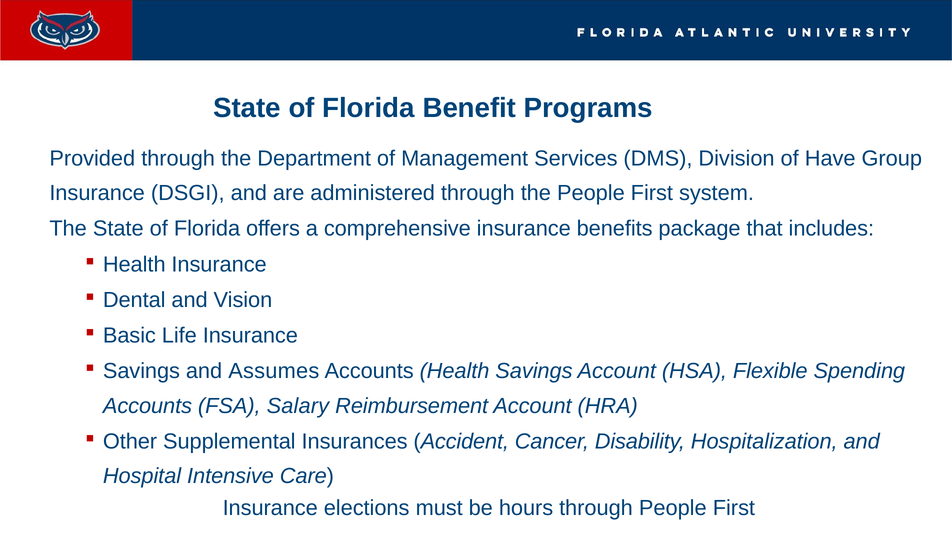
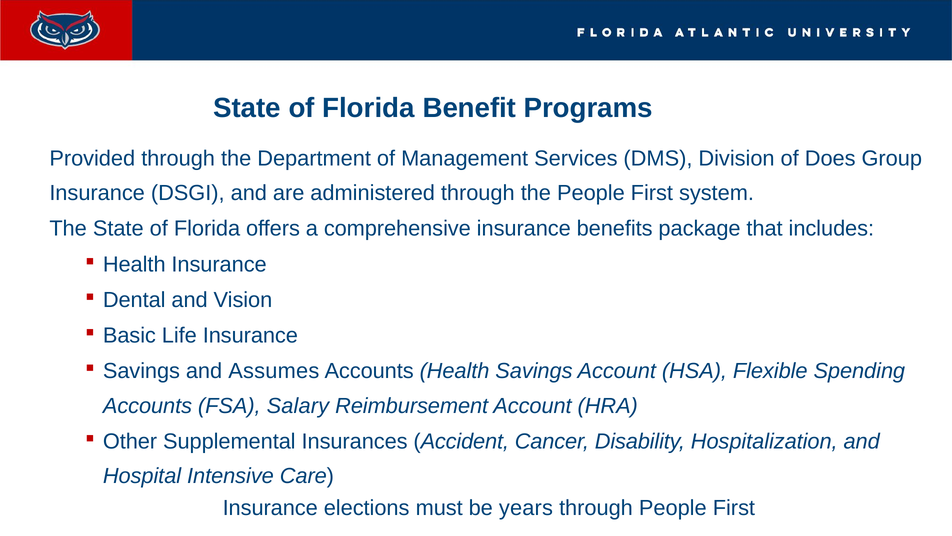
Have: Have -> Does (830, 158)
hours: hours -> years (526, 508)
